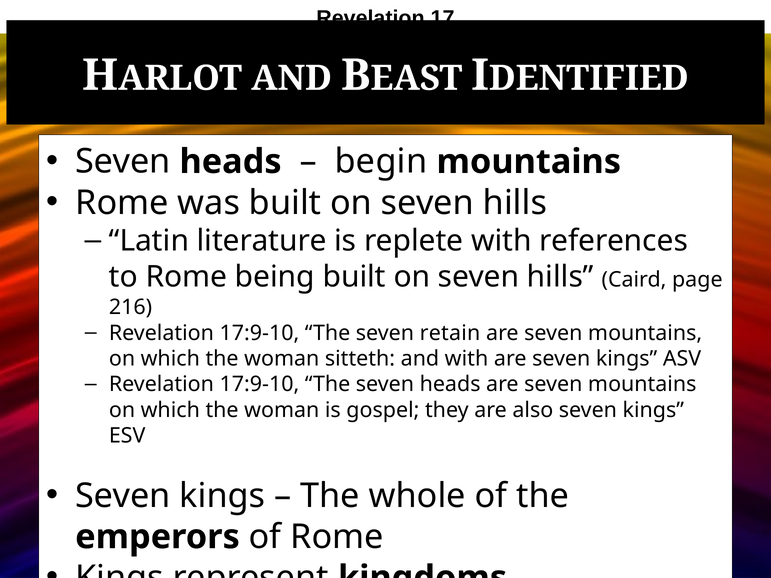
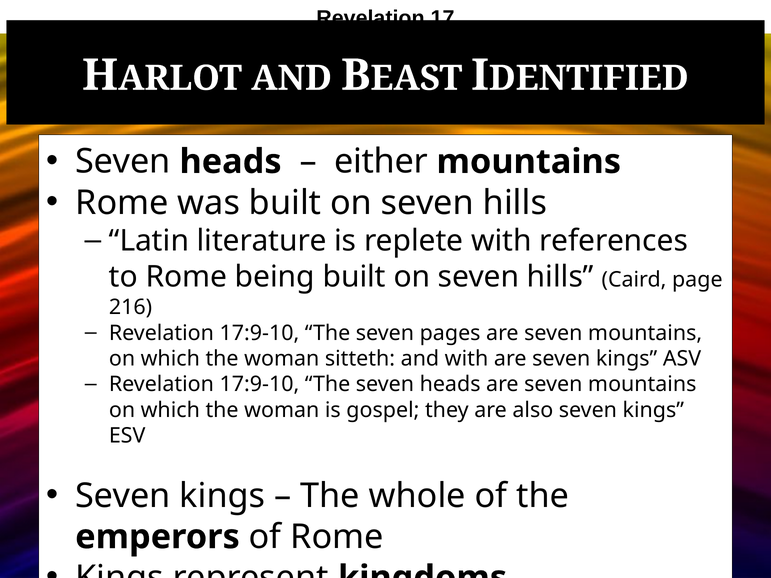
begin: begin -> either (381, 162)
retain: retain -> pages (450, 333)
